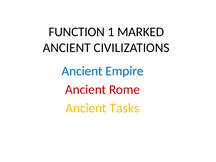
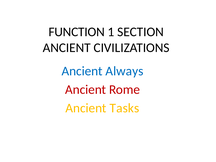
MARKED: MARKED -> SECTION (141, 32)
Empire: Empire -> Always (124, 71)
